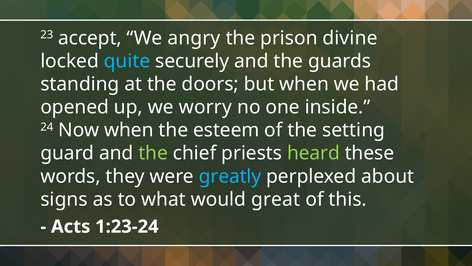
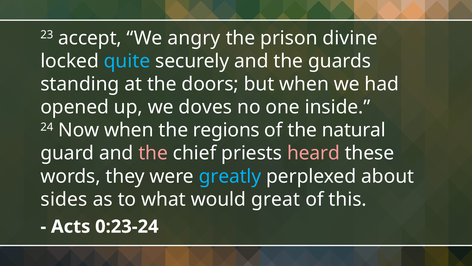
worry: worry -> doves (205, 107)
esteem: esteem -> regions (226, 130)
setting: setting -> natural (354, 130)
the colour: light green -> pink (153, 153)
heard colour: light green -> pink (313, 153)
signs: signs -> sides (64, 199)
1:23-24: 1:23-24 -> 0:23-24 (127, 226)
